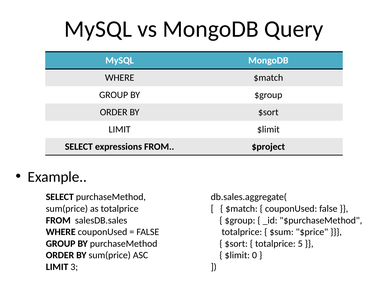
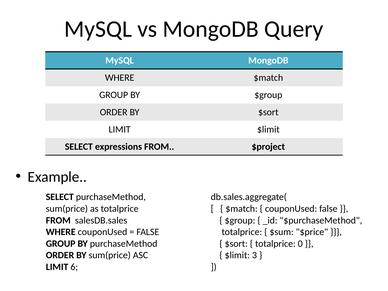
5: 5 -> 0 (300, 244)
0: 0 -> 3 (254, 255)
3: 3 -> 6 (74, 267)
